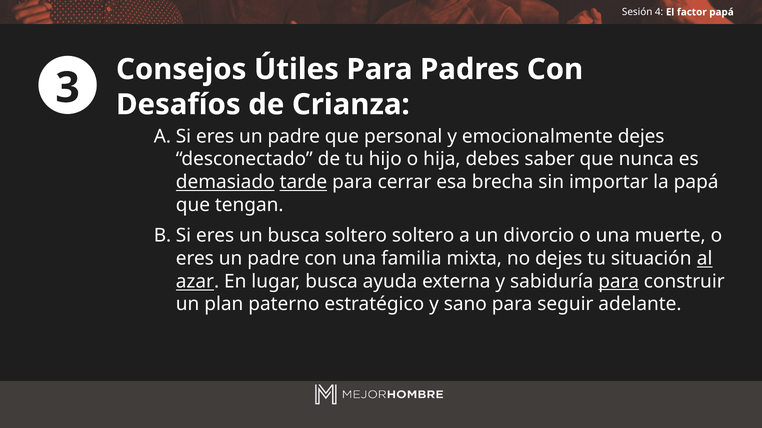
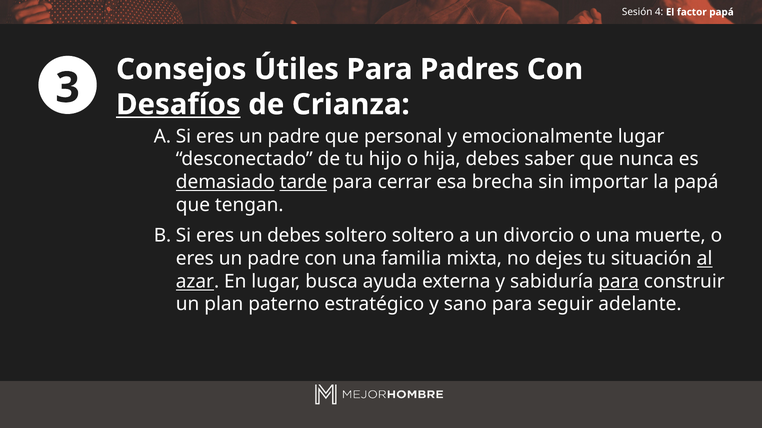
Desafíos underline: none -> present (178, 105)
emocionalmente dejes: dejes -> lugar (641, 137)
un busca: busca -> debes (294, 236)
